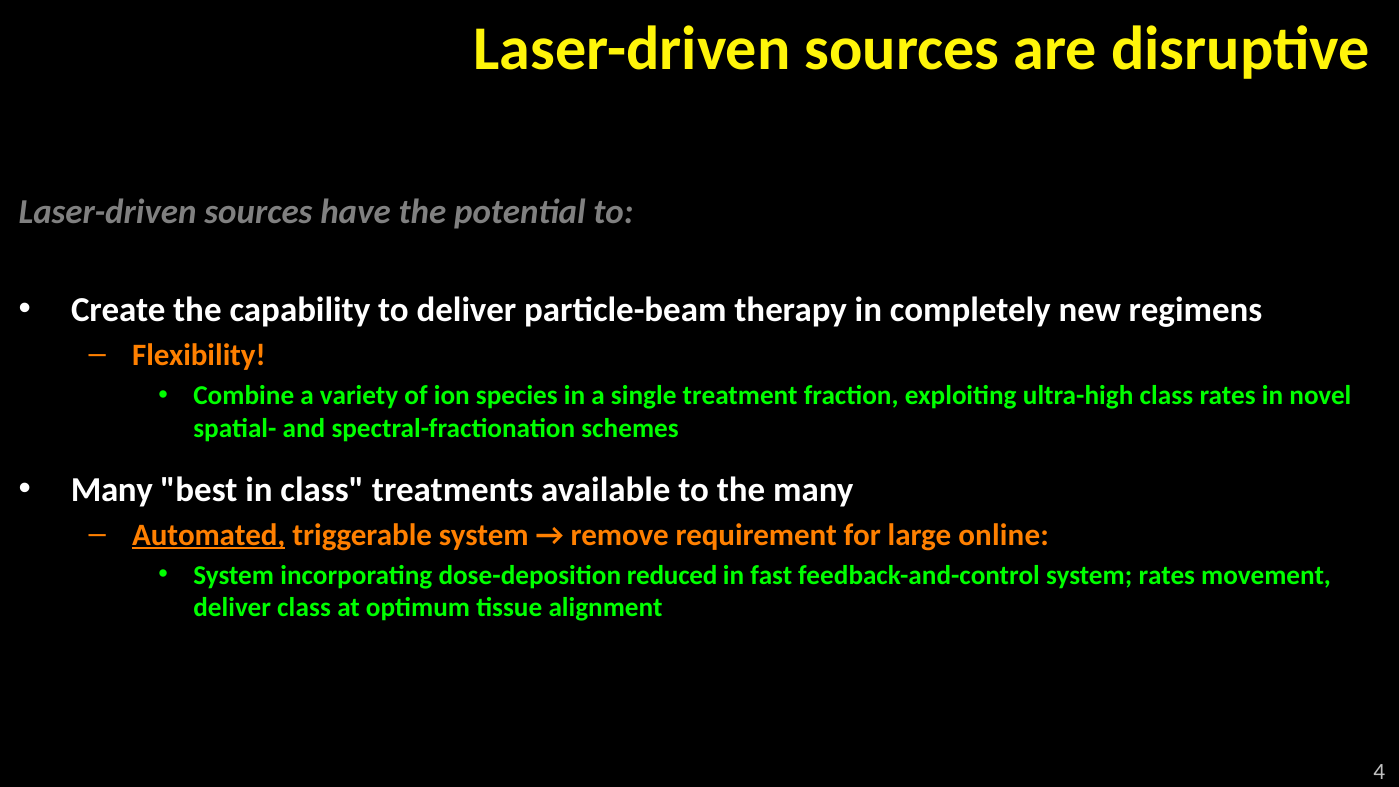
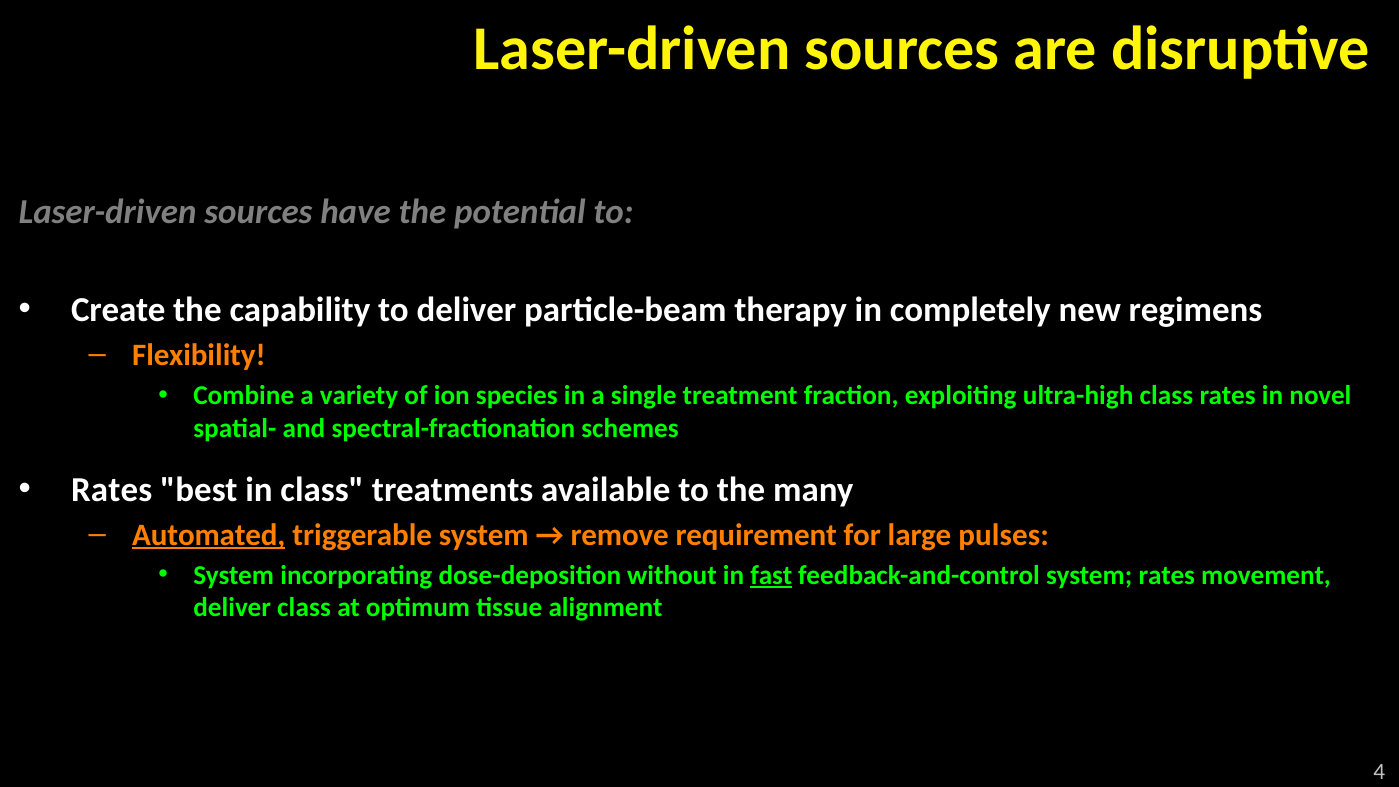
Many: Many -> Rates (112, 490)
online: online -> pulses (1004, 535)
reduced: reduced -> without (672, 575)
fast underline: none -> present (771, 575)
